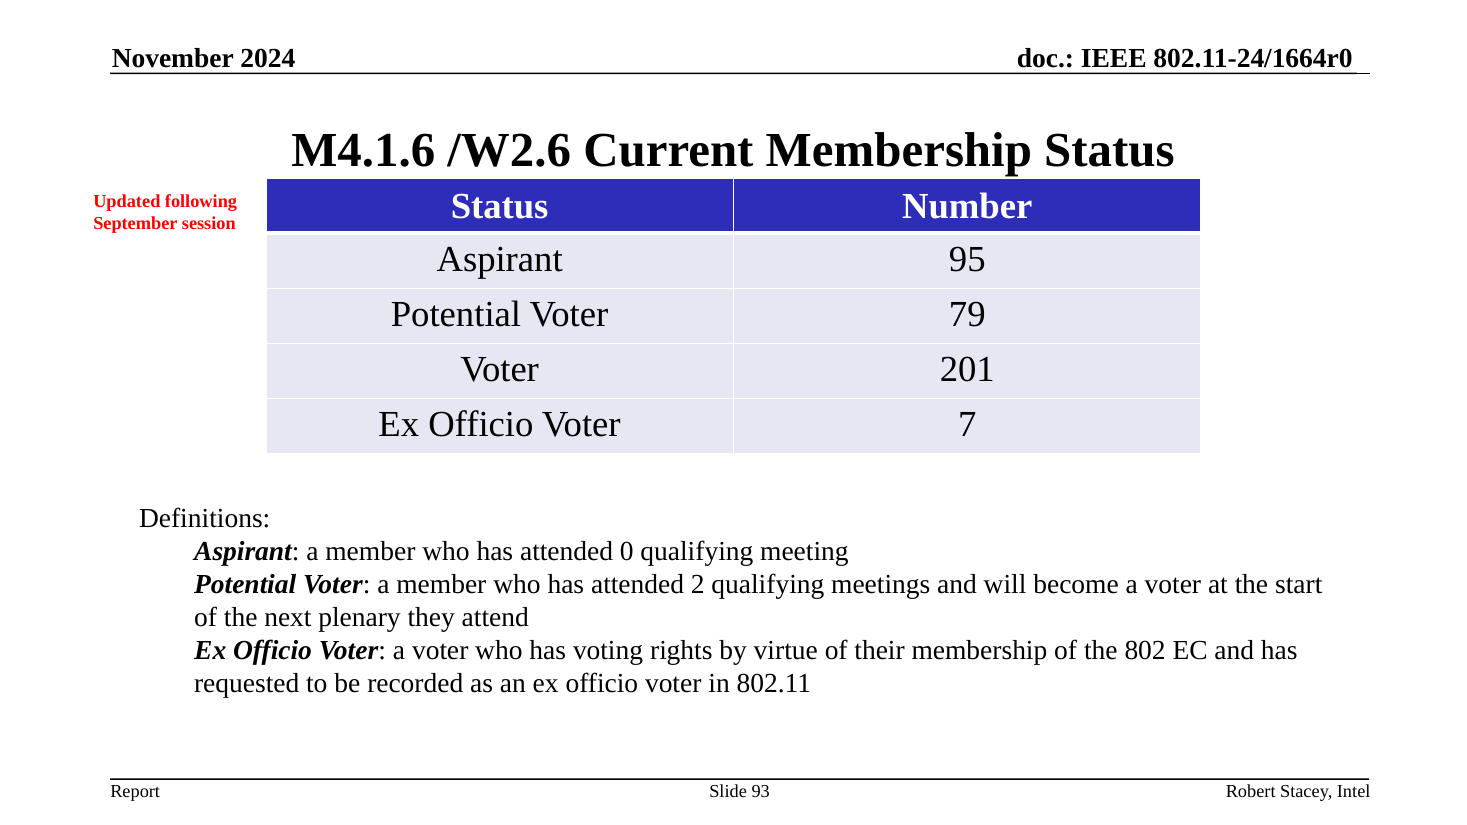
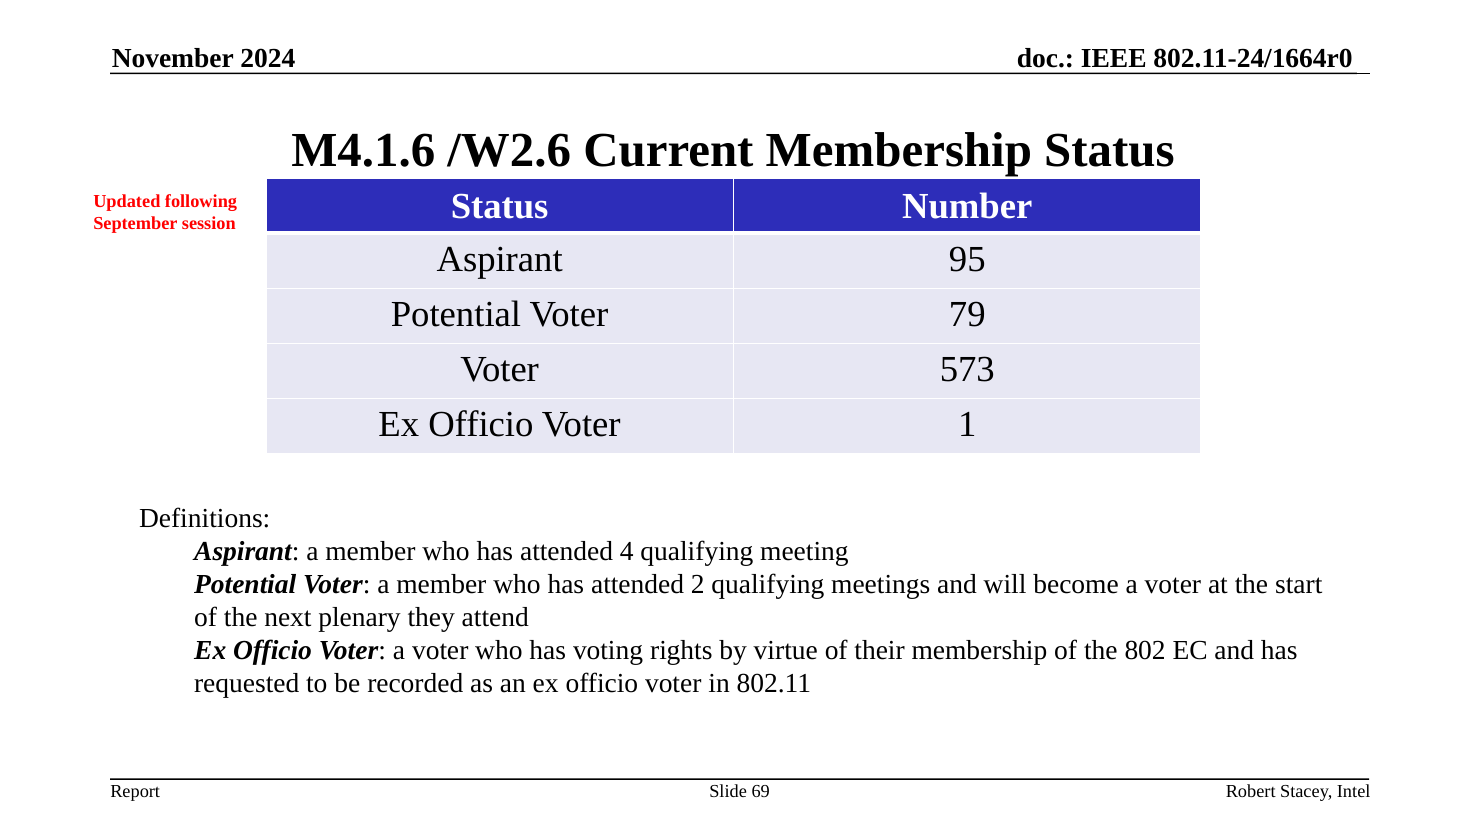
201: 201 -> 573 (967, 370)
7: 7 -> 1 (967, 425)
0: 0 -> 4 (627, 552)
93: 93 -> 69 (761, 791)
